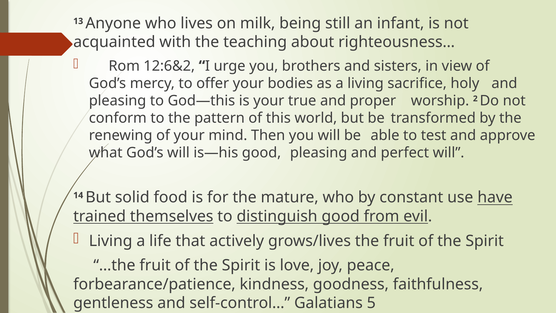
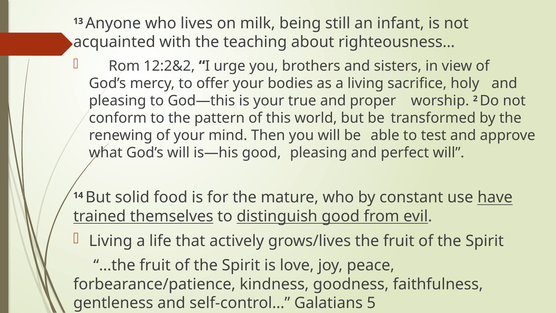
12:6&2: 12:6&2 -> 12:2&2 (169, 66)
